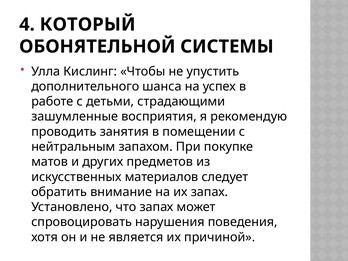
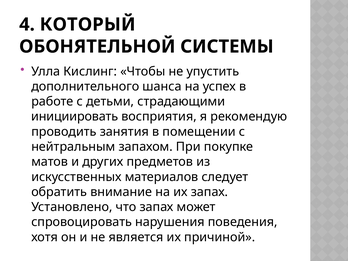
зашумленные: зашумленные -> инициировать (75, 117)
